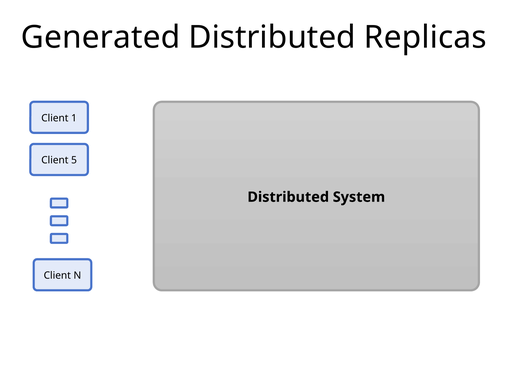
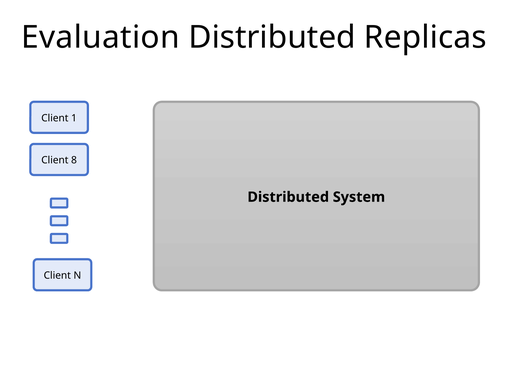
Generated: Generated -> Evaluation (100, 37)
5: 5 -> 8 (74, 160)
